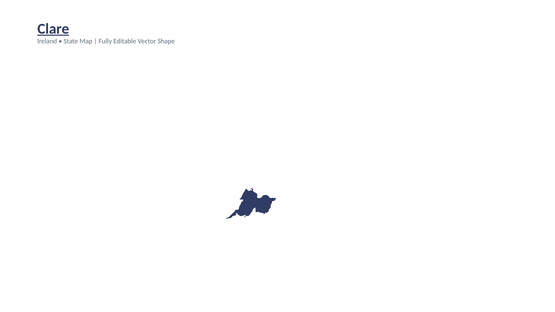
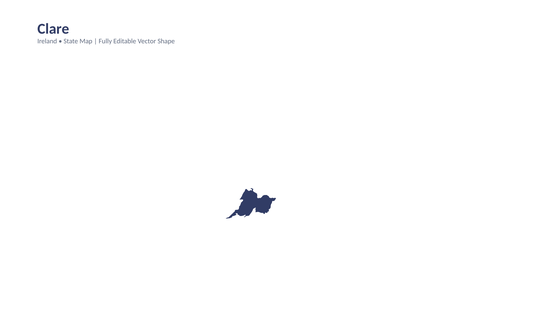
Clare underline: present -> none (53, 29)
